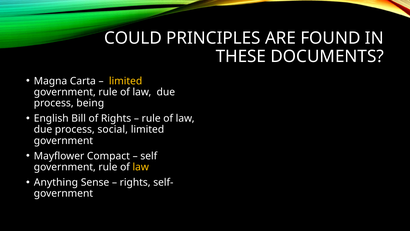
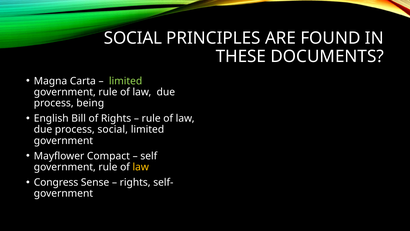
COULD: COULD -> SOCIAL (133, 38)
limited colour: yellow -> light green (126, 81)
Anything: Anything -> Congress (56, 182)
